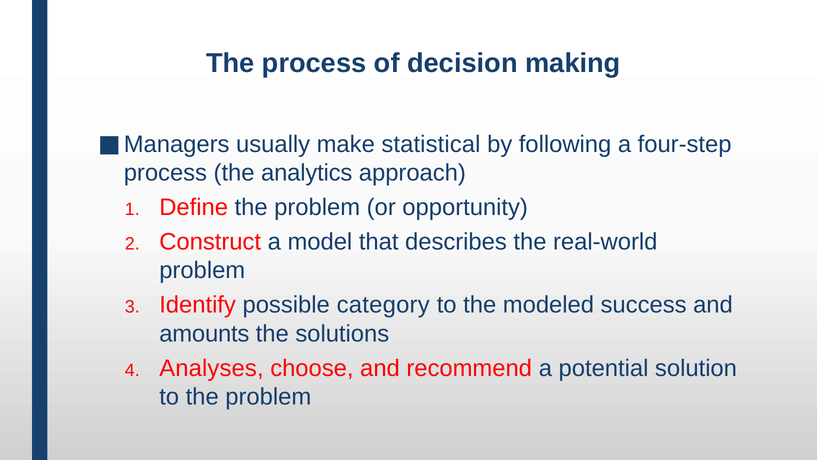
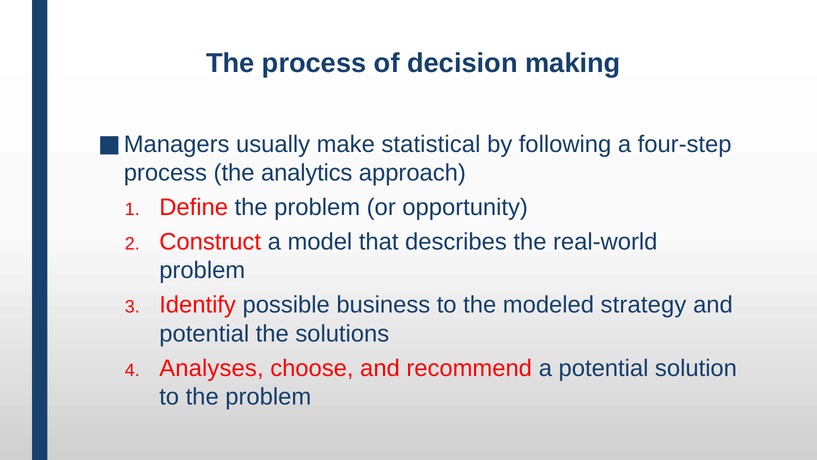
category: category -> business (383, 305)
success: success -> strategy (643, 305)
amounts: amounts -> potential (204, 333)
